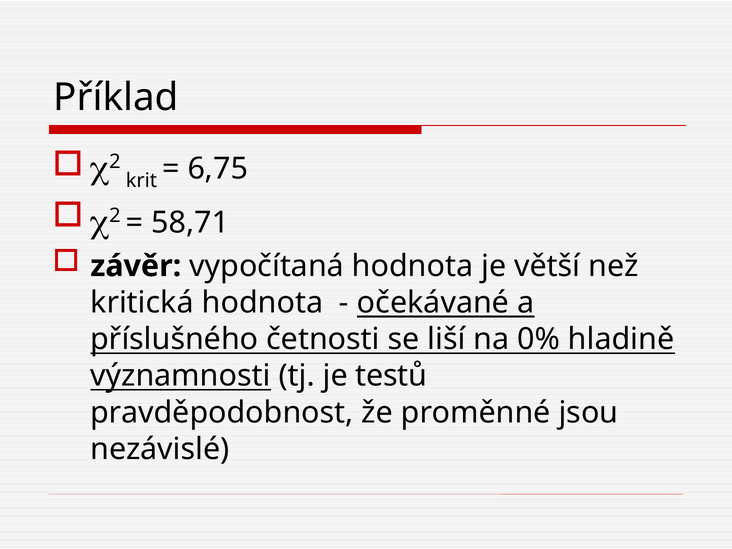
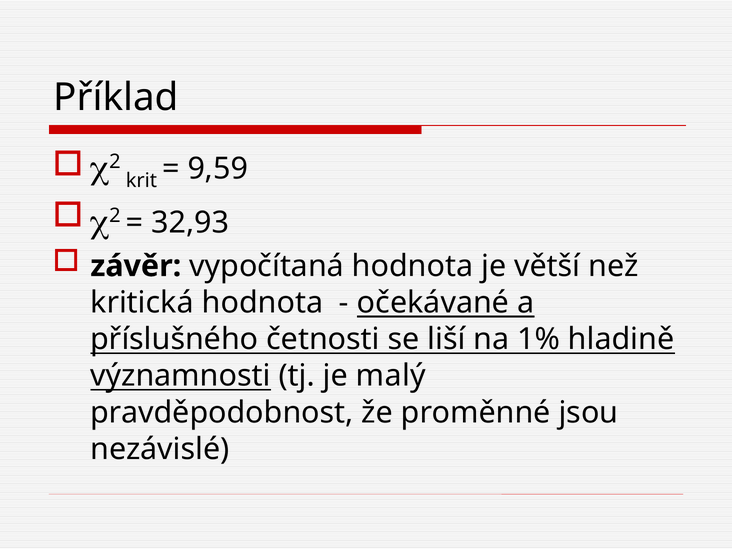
6,75: 6,75 -> 9,59 (218, 168)
58,71: 58,71 -> 32,93 (190, 223)
0%: 0% -> 1% (539, 339)
testů: testů -> malý (391, 376)
